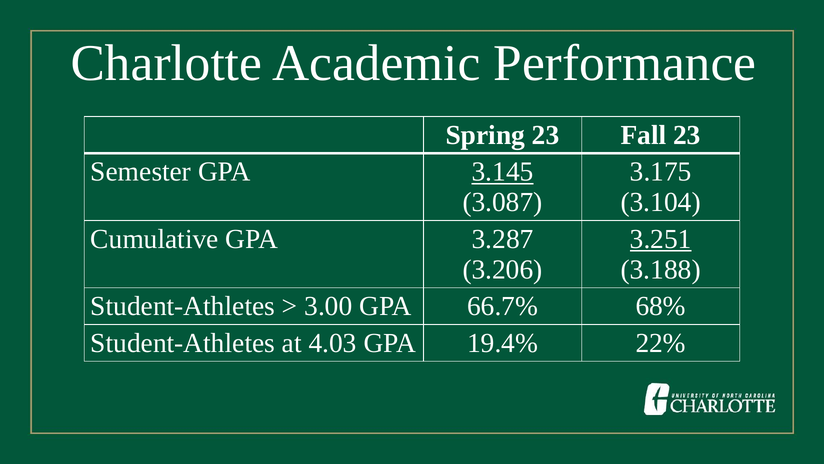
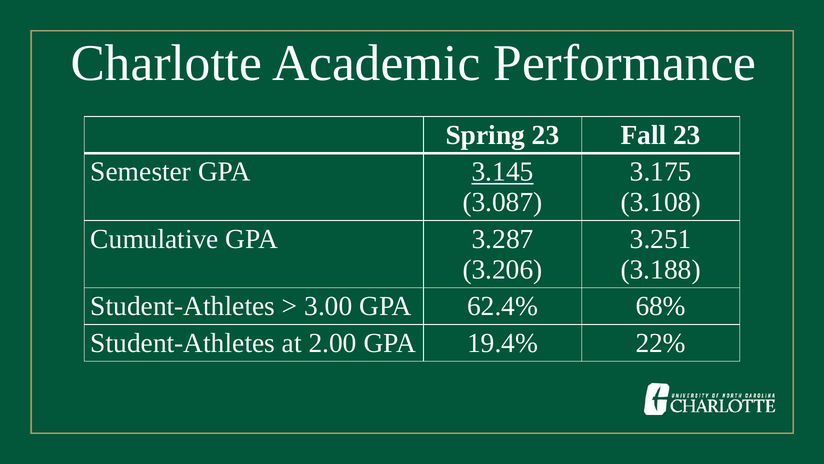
3.104: 3.104 -> 3.108 (661, 202)
3.251 underline: present -> none (661, 239)
66.7%: 66.7% -> 62.4% (503, 306)
4.03: 4.03 -> 2.00 (333, 343)
